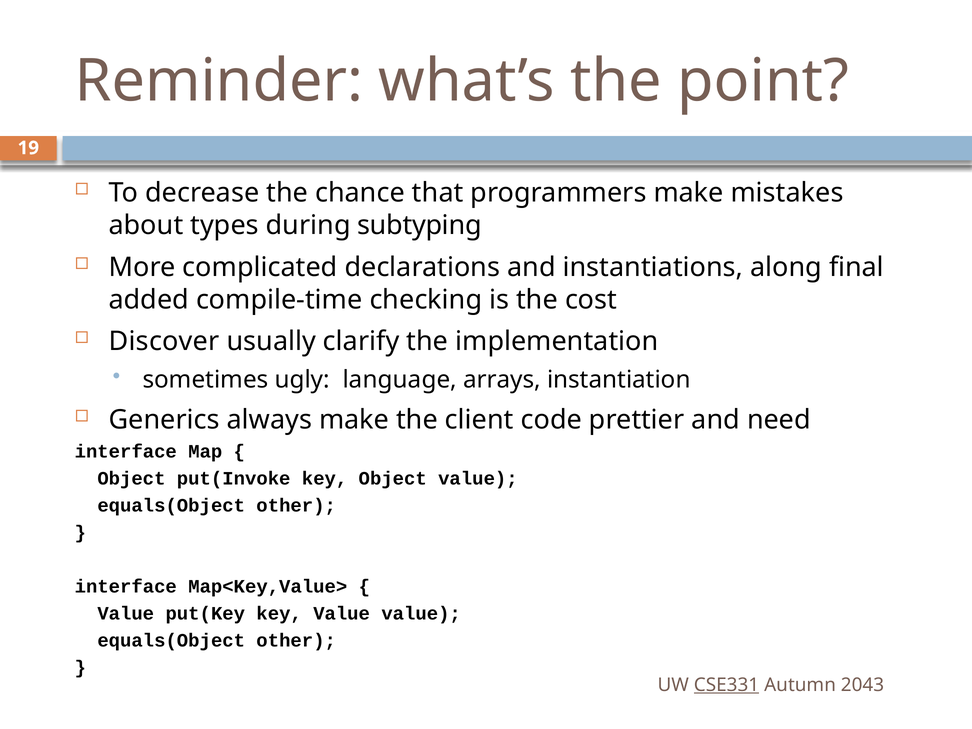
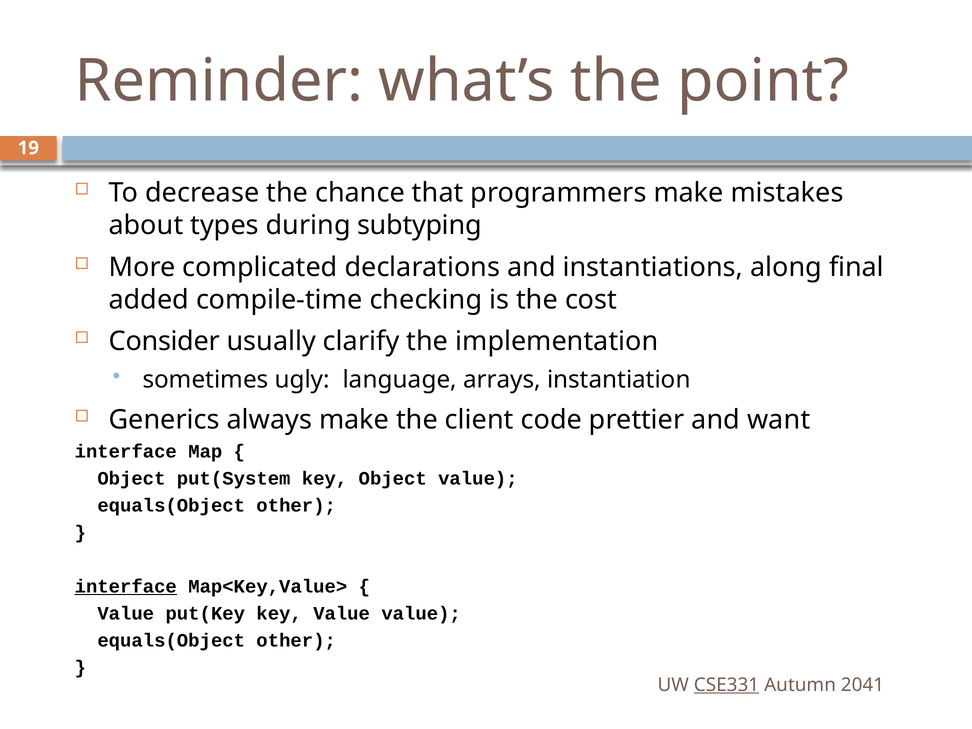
Discover: Discover -> Consider (164, 342)
need: need -> want (779, 420)
put(Invoke: put(Invoke -> put(System (234, 478)
interface underline: none -> present (126, 586)
2043: 2043 -> 2041 (862, 685)
